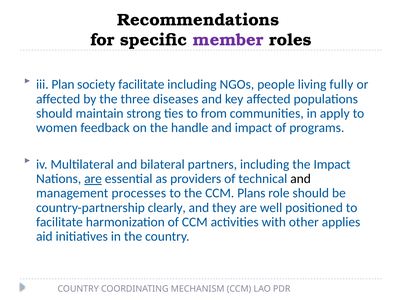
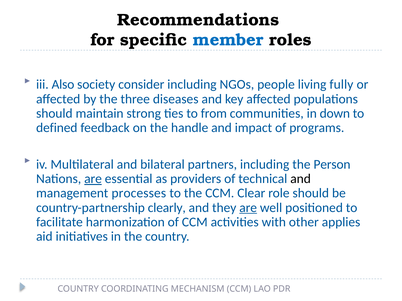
member colour: purple -> blue (228, 40)
Plan: Plan -> Also (63, 85)
society facilitate: facilitate -> consider (141, 85)
apply: apply -> down (335, 114)
women: women -> defined (57, 128)
the Impact: Impact -> Person (332, 165)
Plans: Plans -> Clear (251, 194)
are underline: none -> present (248, 208)
